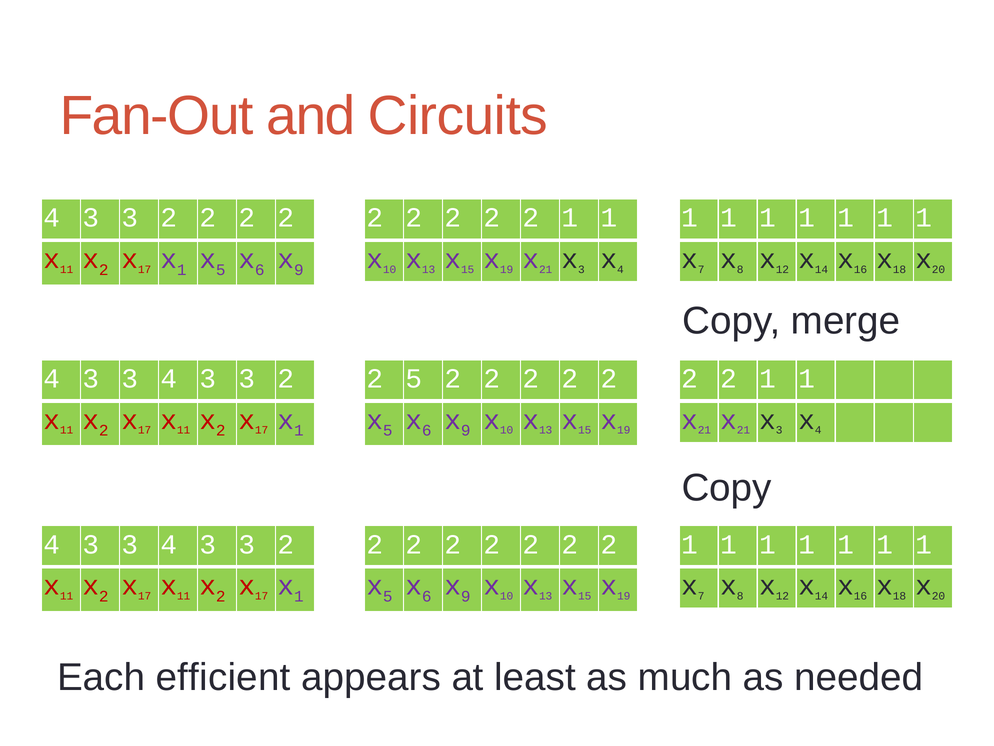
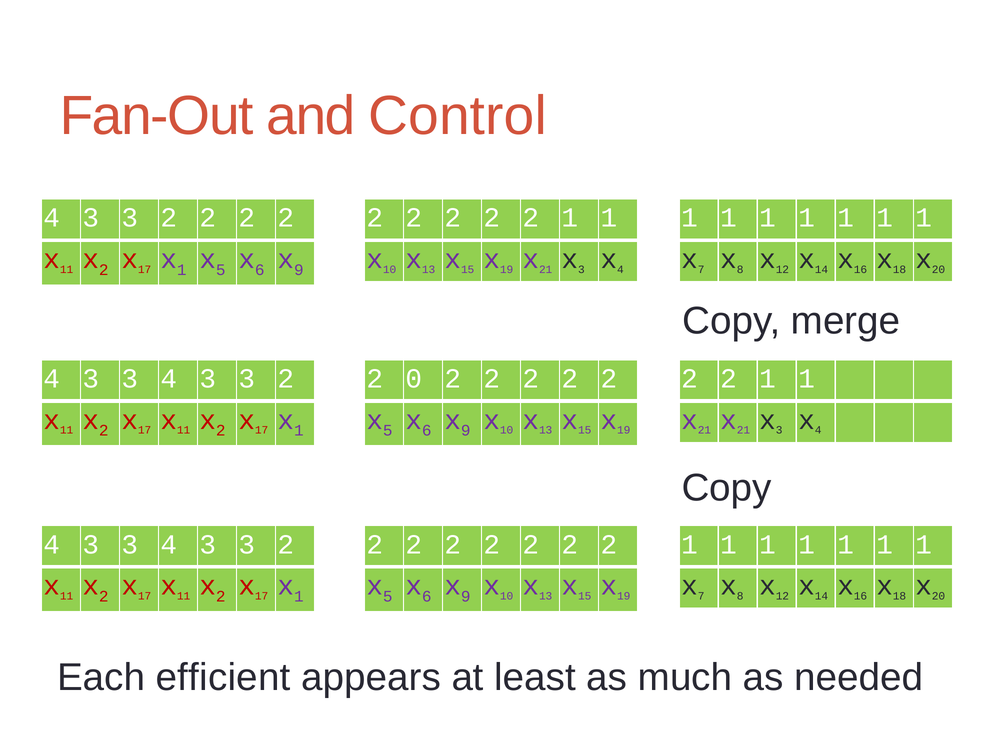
Circuits: Circuits -> Control (458, 116)
2 5: 5 -> 0 (414, 378)
